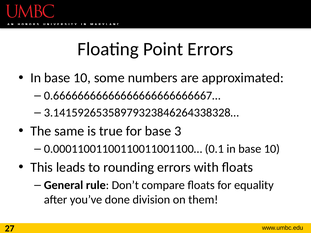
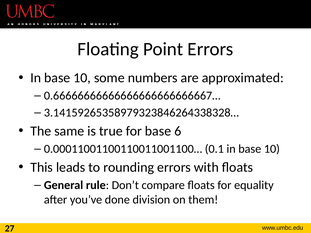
3: 3 -> 6 (178, 131)
